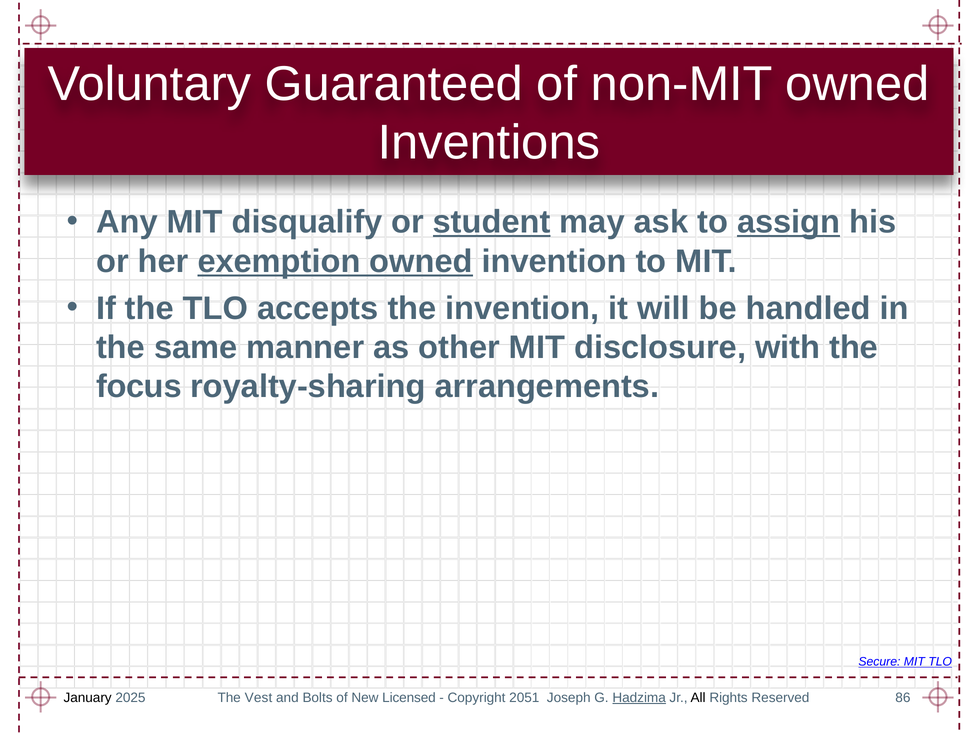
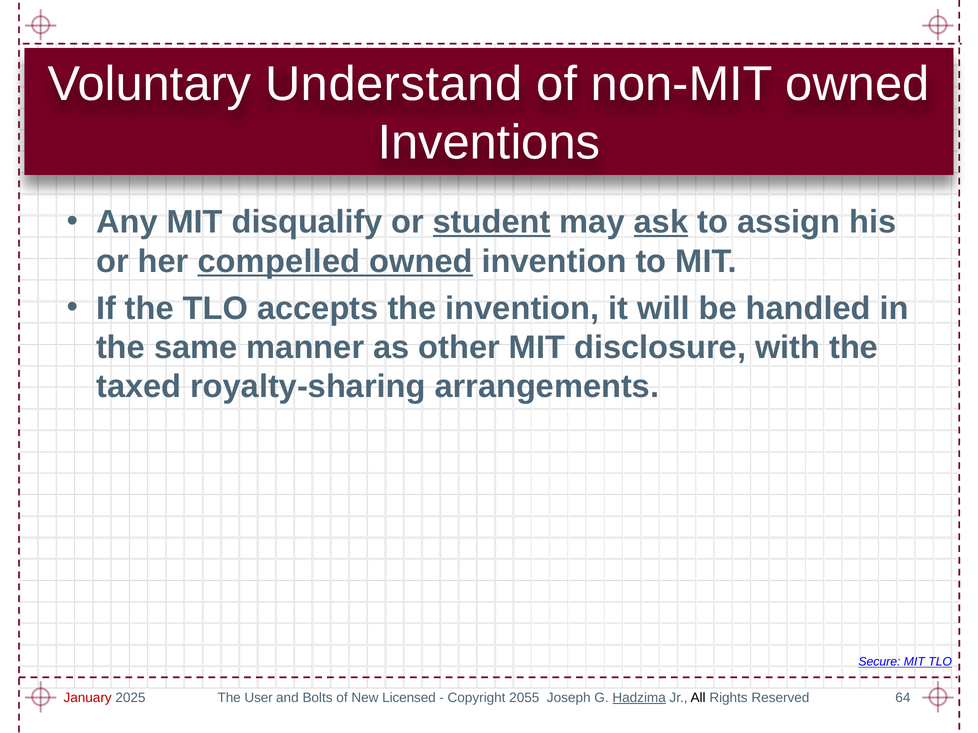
Guaranteed: Guaranteed -> Understand (394, 84)
ask underline: none -> present (661, 222)
assign underline: present -> none (789, 222)
exemption: exemption -> compelled (279, 261)
focus: focus -> taxed (139, 387)
January colour: black -> red (88, 698)
Vest: Vest -> User (259, 698)
2051: 2051 -> 2055 (524, 698)
86: 86 -> 64 (903, 698)
